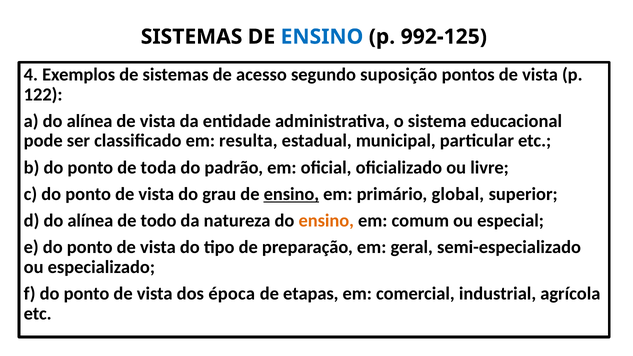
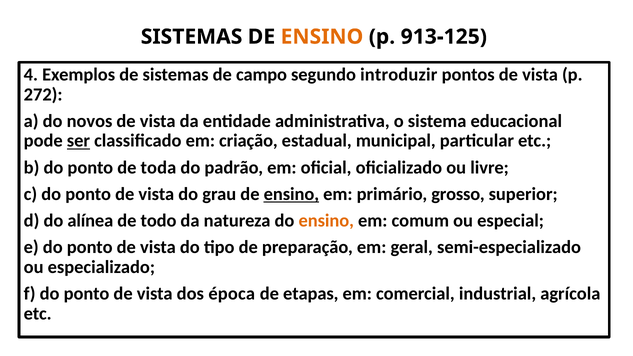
ENSINO colour: blue -> orange (322, 37)
992-125: 992-125 -> 913-125 (444, 37)
acesso: acesso -> campo (262, 75)
suposição: suposição -> introduzir (399, 75)
122: 122 -> 272 (43, 94)
a do alínea: alínea -> novos (90, 121)
ser underline: none -> present (78, 141)
resulta: resulta -> criação (248, 141)
global: global -> grosso (458, 194)
